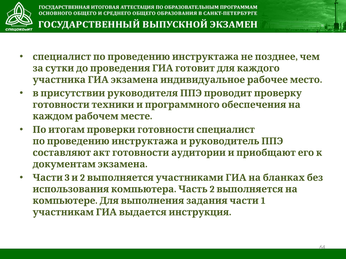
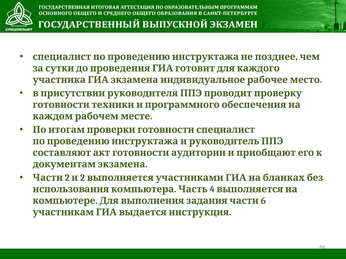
3: 3 -> 2 (67, 178)
2: 2 -> 4 (212, 190)
1: 1 -> 6 (263, 201)
